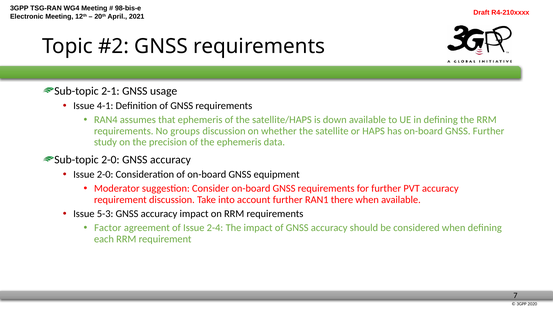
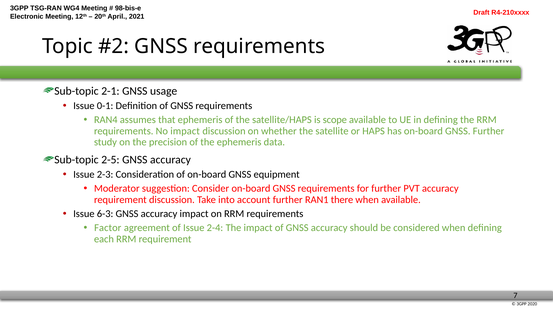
4-1: 4-1 -> 0-1 (105, 106)
down: down -> scope (335, 120)
No groups: groups -> impact (185, 131)
Sub-topic 2-0: 2-0 -> 2-5 (110, 160)
Issue 2-0: 2-0 -> 2-3 (105, 174)
5-3: 5-3 -> 6-3 (105, 214)
